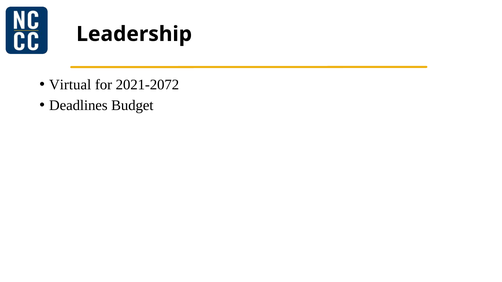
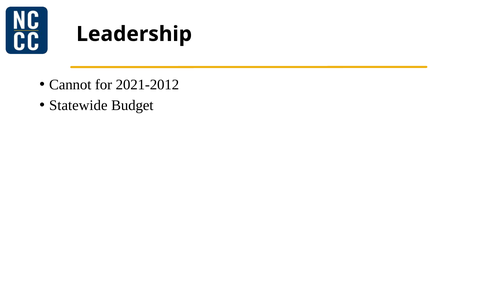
Virtual: Virtual -> Cannot (70, 85)
2021-2072: 2021-2072 -> 2021-2012 (147, 85)
Deadlines: Deadlines -> Statewide (78, 106)
